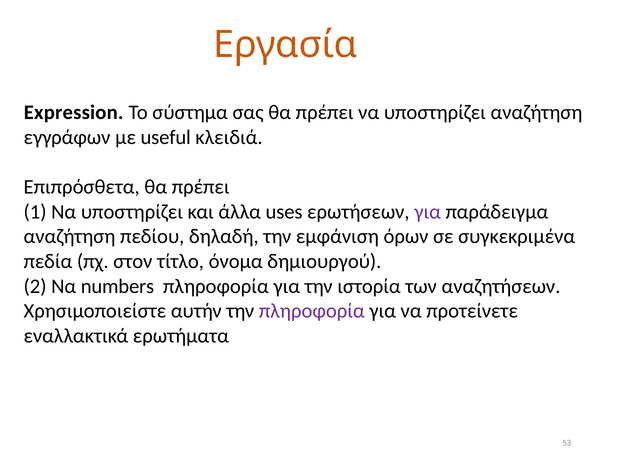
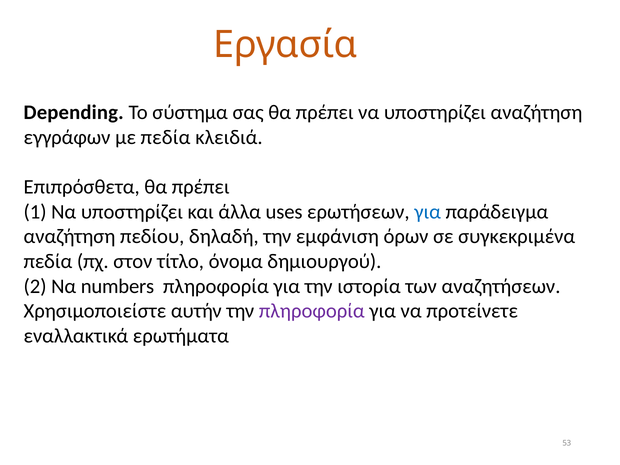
Expression: Expression -> Depending (74, 113)
με useful: useful -> πεδία (166, 137)
για colour: purple -> blue (428, 212)
